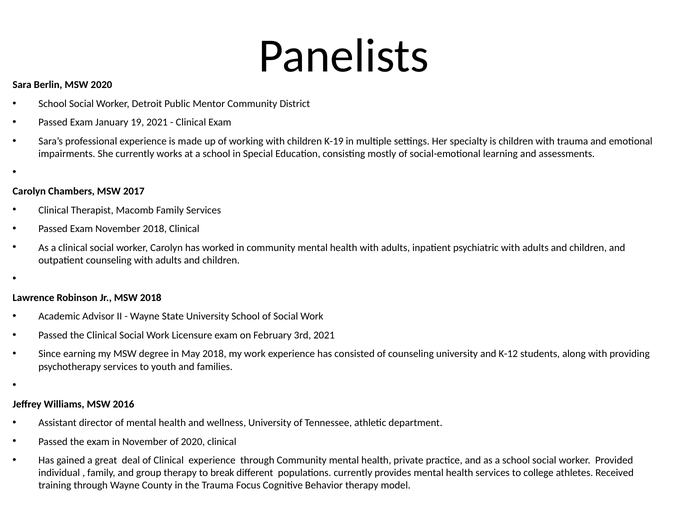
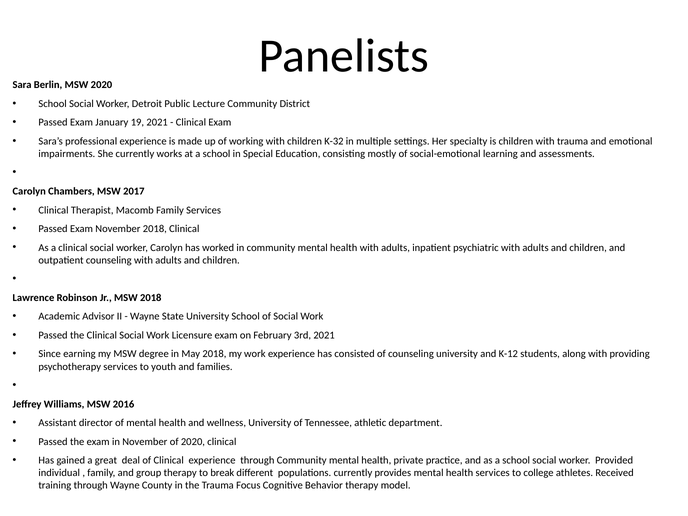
Mentor: Mentor -> Lecture (209, 104)
K-19: K-19 -> K-32 (334, 141)
